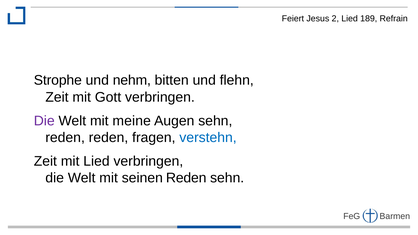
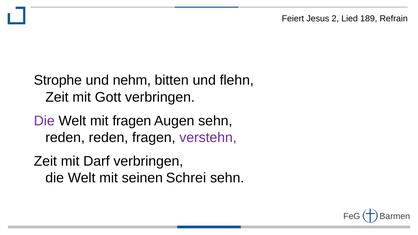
mit meine: meine -> fragen (132, 121)
verstehn colour: blue -> purple (208, 138)
mit Lied: Lied -> Darf (96, 161)
seinen Reden: Reden -> Schrei (186, 178)
